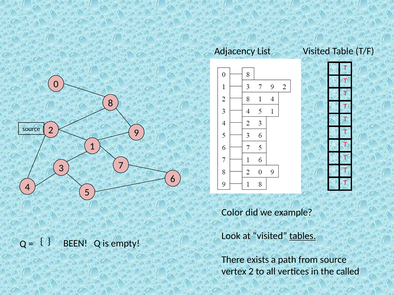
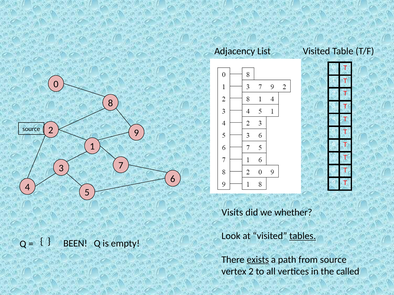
Color: Color -> Visits (232, 213)
example: example -> whether (293, 213)
exists underline: none -> present (258, 260)
